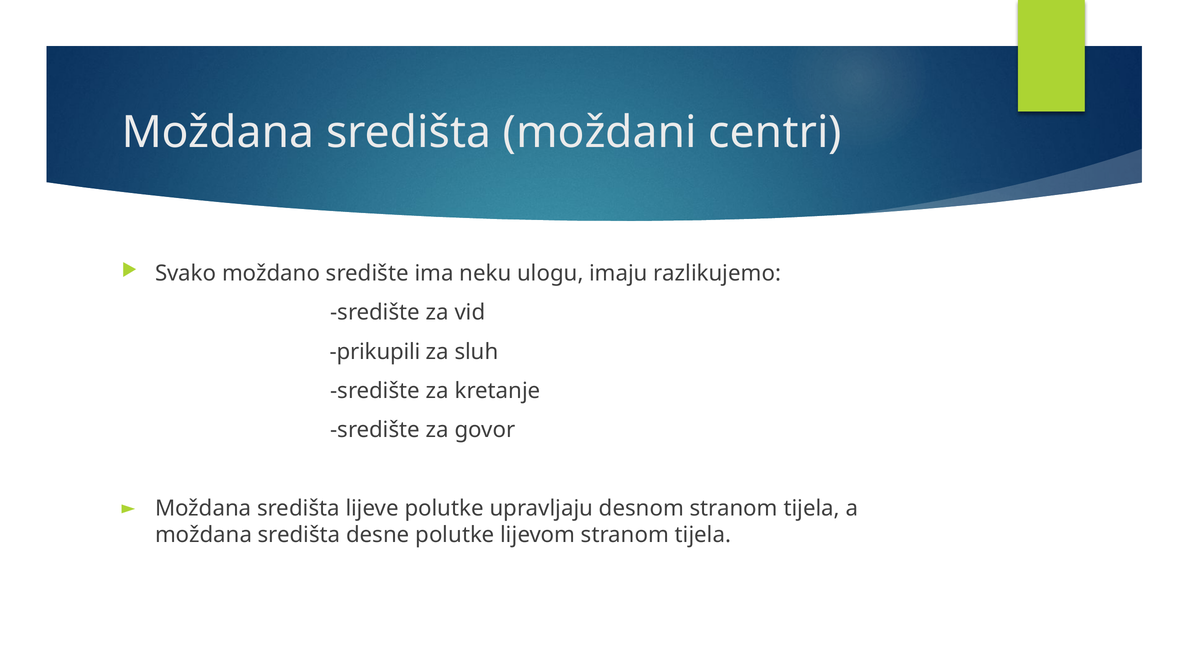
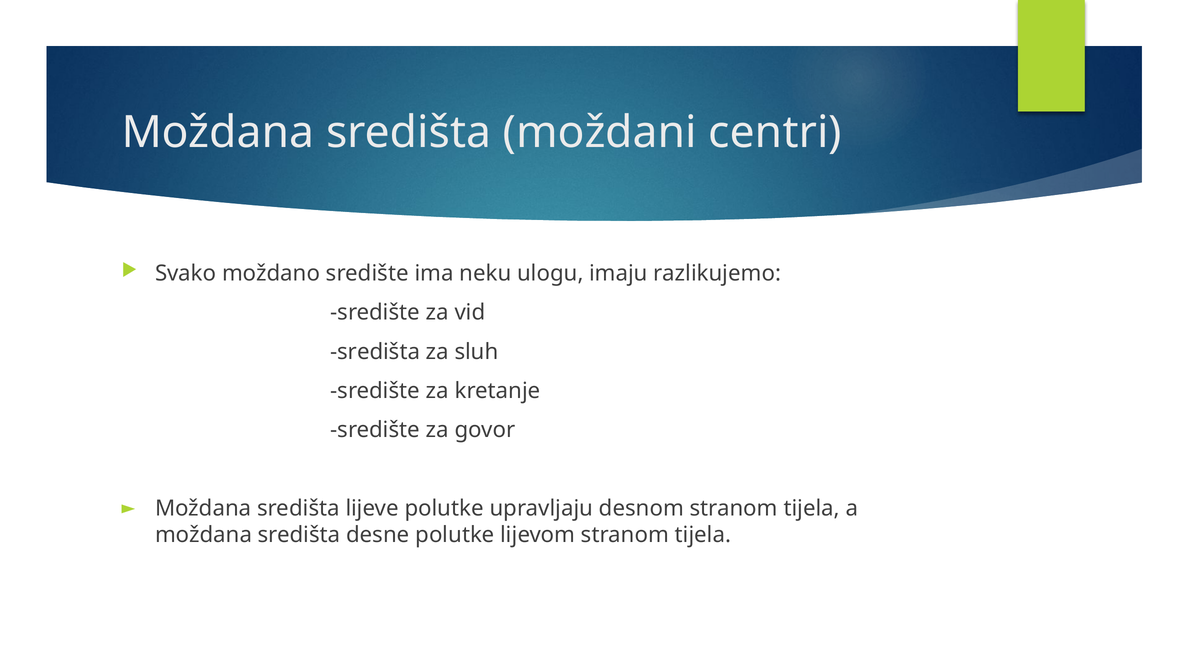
prikupili: prikupili -> središta (375, 352)
